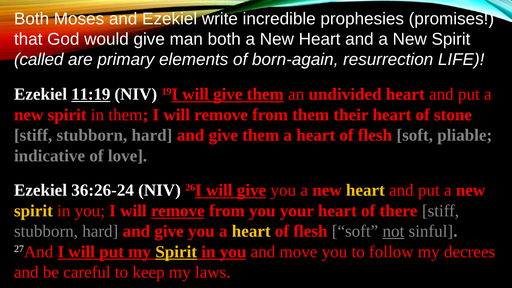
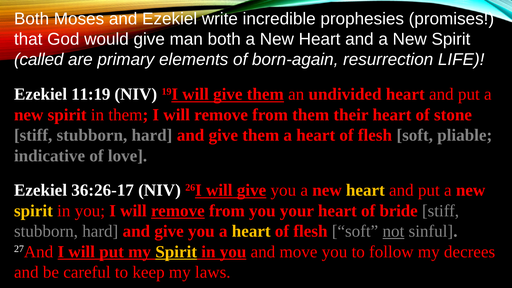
11:19 underline: present -> none (91, 94)
36:26-24: 36:26-24 -> 36:26-17 (103, 190)
there: there -> bride (399, 211)
